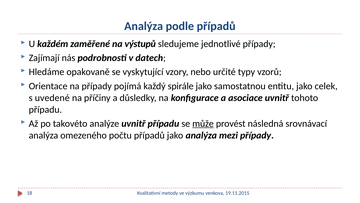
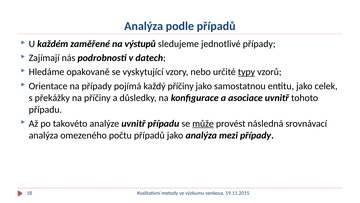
typy underline: none -> present (246, 72)
každý spirále: spirále -> příčiny (181, 86)
uvedené: uvedené -> překážky (52, 98)
